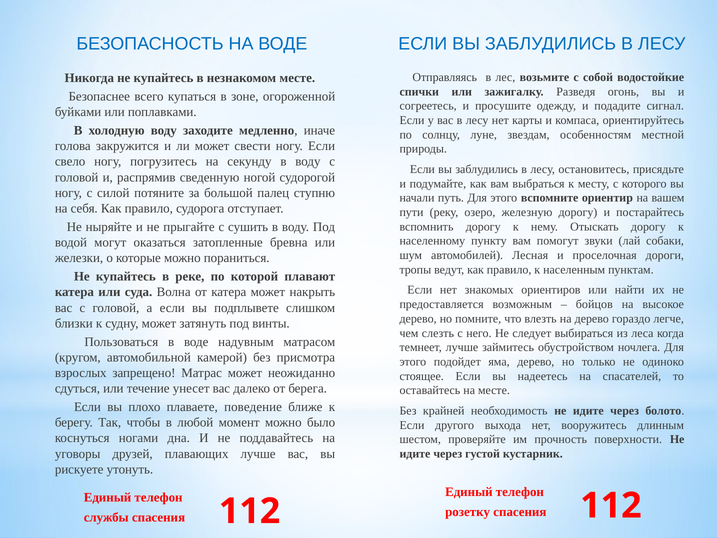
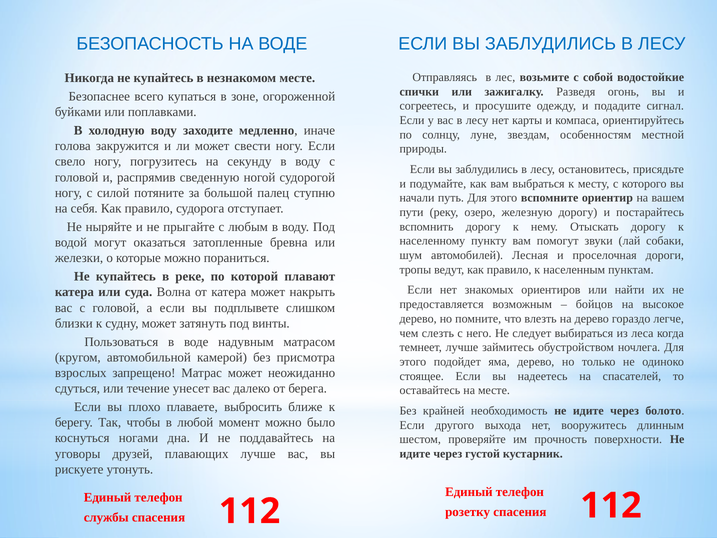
сушить: сушить -> любым (248, 227)
поведение: поведение -> выбросить (253, 407)
